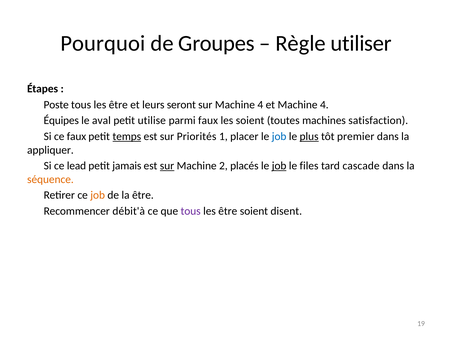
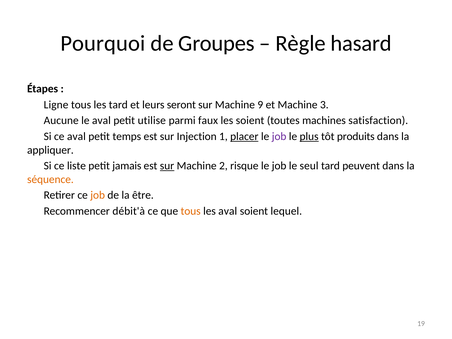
utiliser: utiliser -> hasard (361, 43)
Poste: Poste -> Ligne (56, 105)
être: être -> tard (118, 105)
sur Machine 4: 4 -> 9 (260, 105)
et Machine 4: 4 -> 3 (324, 105)
Équipes: Équipes -> Aucune (61, 121)
ce faux: faux -> aval (76, 136)
temps underline: present -> none (127, 136)
Priorités: Priorités -> Injection (197, 136)
placer underline: none -> present (244, 136)
job colour: blue -> purple (279, 136)
premier: premier -> produits (356, 136)
lead: lead -> liste (76, 166)
placés: placés -> risque (244, 166)
job underline: present -> none (279, 166)
files: files -> seul (309, 166)
cascade: cascade -> peuvent (361, 166)
tous colour: purple -> orange (191, 211)
être: être -> aval (228, 211)
disent: disent -> lequel (286, 211)
